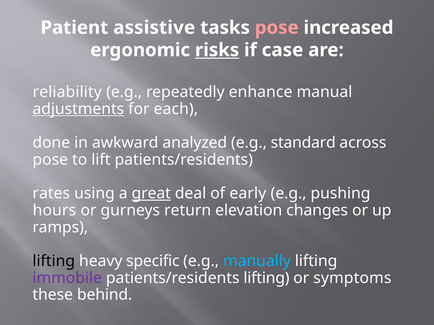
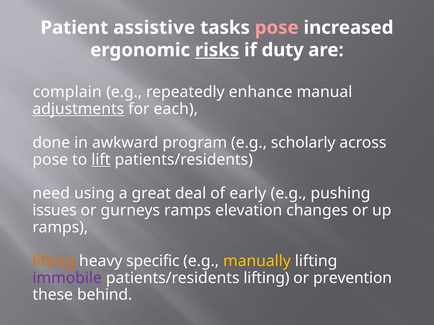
case: case -> duty (283, 50)
reliability: reliability -> complain (67, 92)
analyzed: analyzed -> program (195, 143)
standard: standard -> scholarly (303, 143)
lift underline: none -> present (101, 160)
rates: rates -> need (51, 194)
great underline: present -> none (151, 194)
hours: hours -> issues (55, 211)
gurneys return: return -> ramps (188, 211)
lifting colour: black -> orange (54, 261)
manually colour: light blue -> yellow (257, 261)
symptoms: symptoms -> prevention (353, 278)
